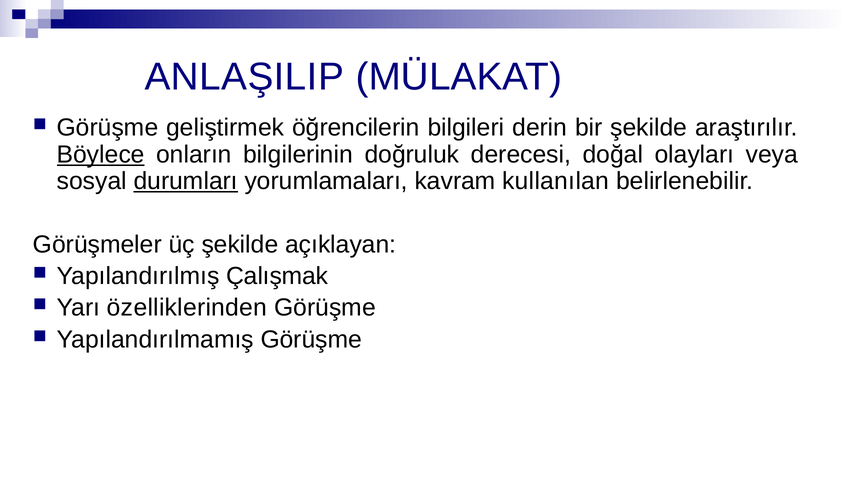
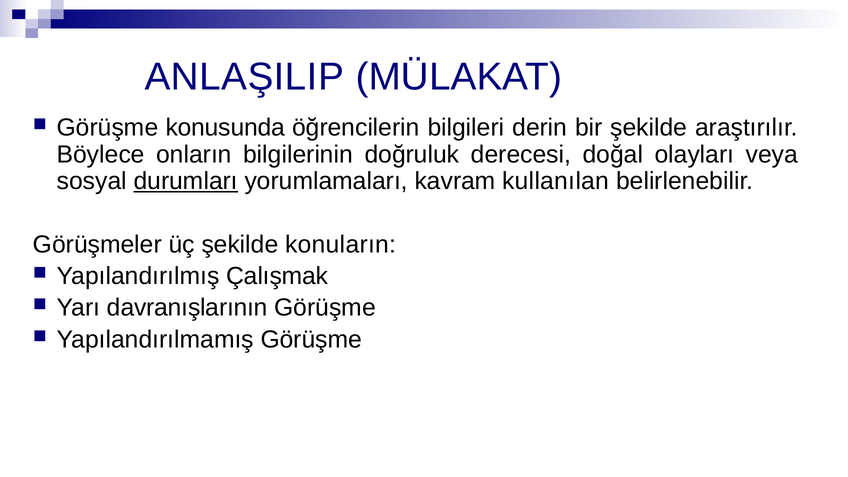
geliştirmek: geliştirmek -> konusunda (225, 128)
Böylece underline: present -> none (101, 154)
açıklayan: açıklayan -> konuların (341, 244)
özelliklerinden: özelliklerinden -> davranışlarının (187, 308)
